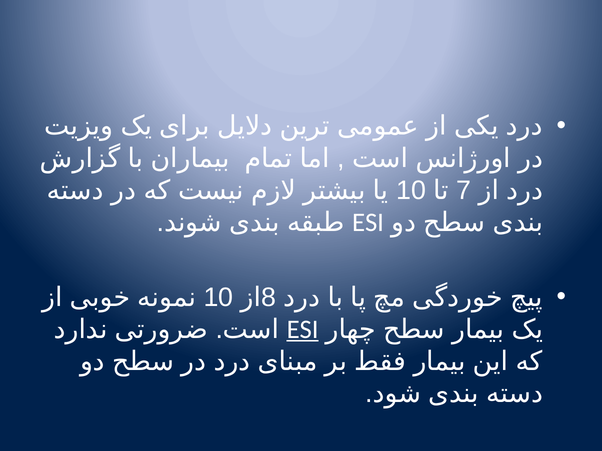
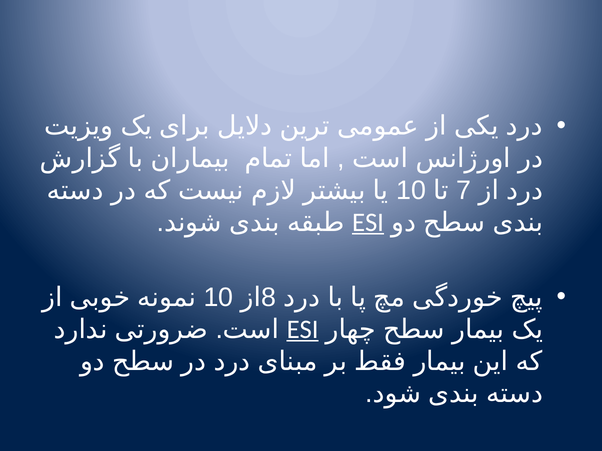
ESI underline: none -> present (368, 223)
